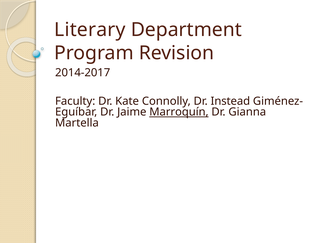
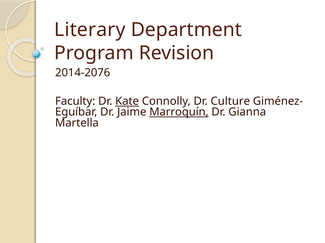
2014-2017: 2014-2017 -> 2014-2076 (83, 73)
Kate underline: none -> present (127, 102)
Instead: Instead -> Culture (230, 102)
